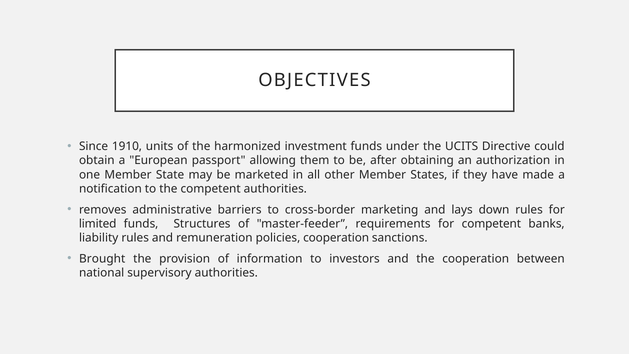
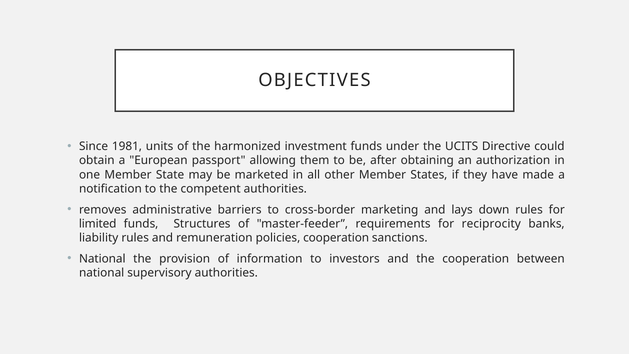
1910: 1910 -> 1981 (127, 146)
for competent: competent -> reciprocity (491, 224)
Brought: Brought -> National (102, 259)
